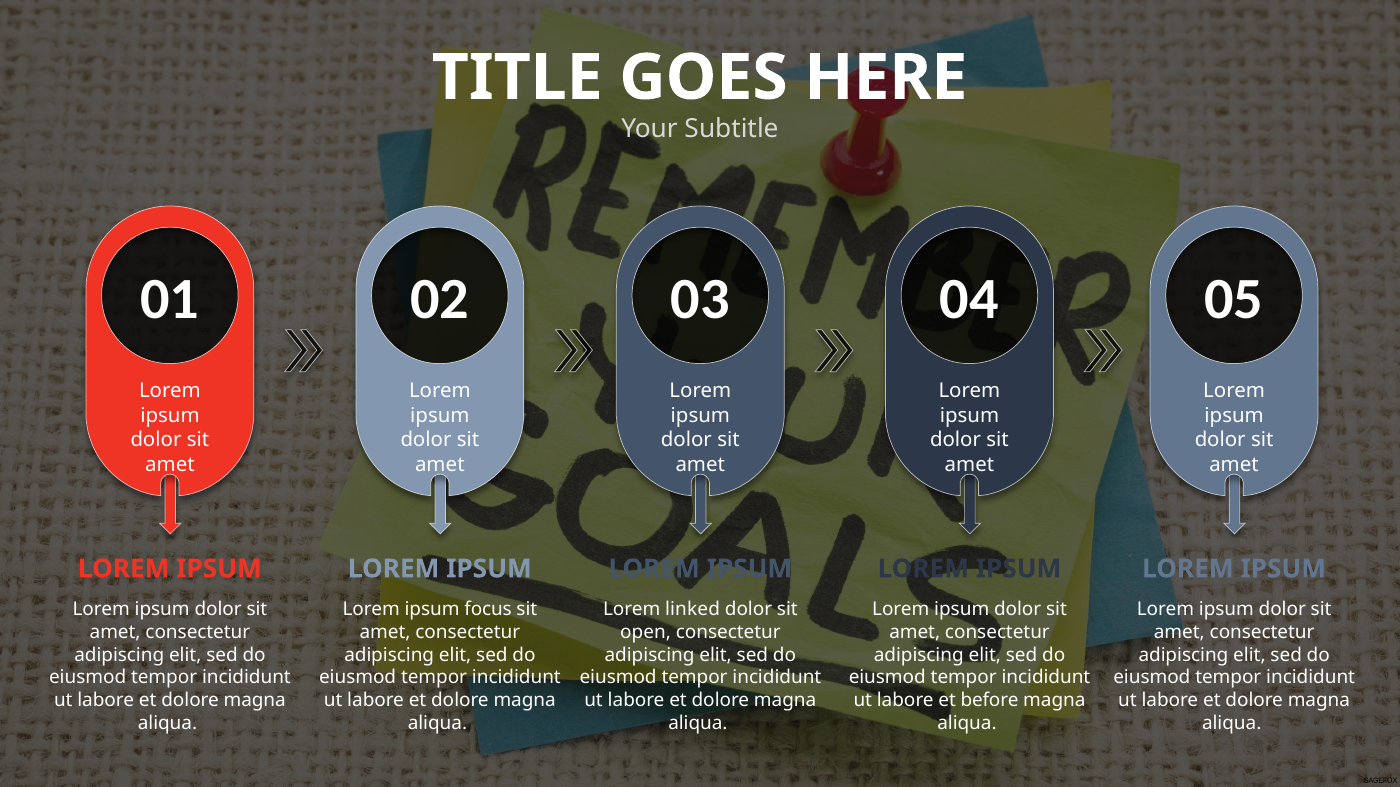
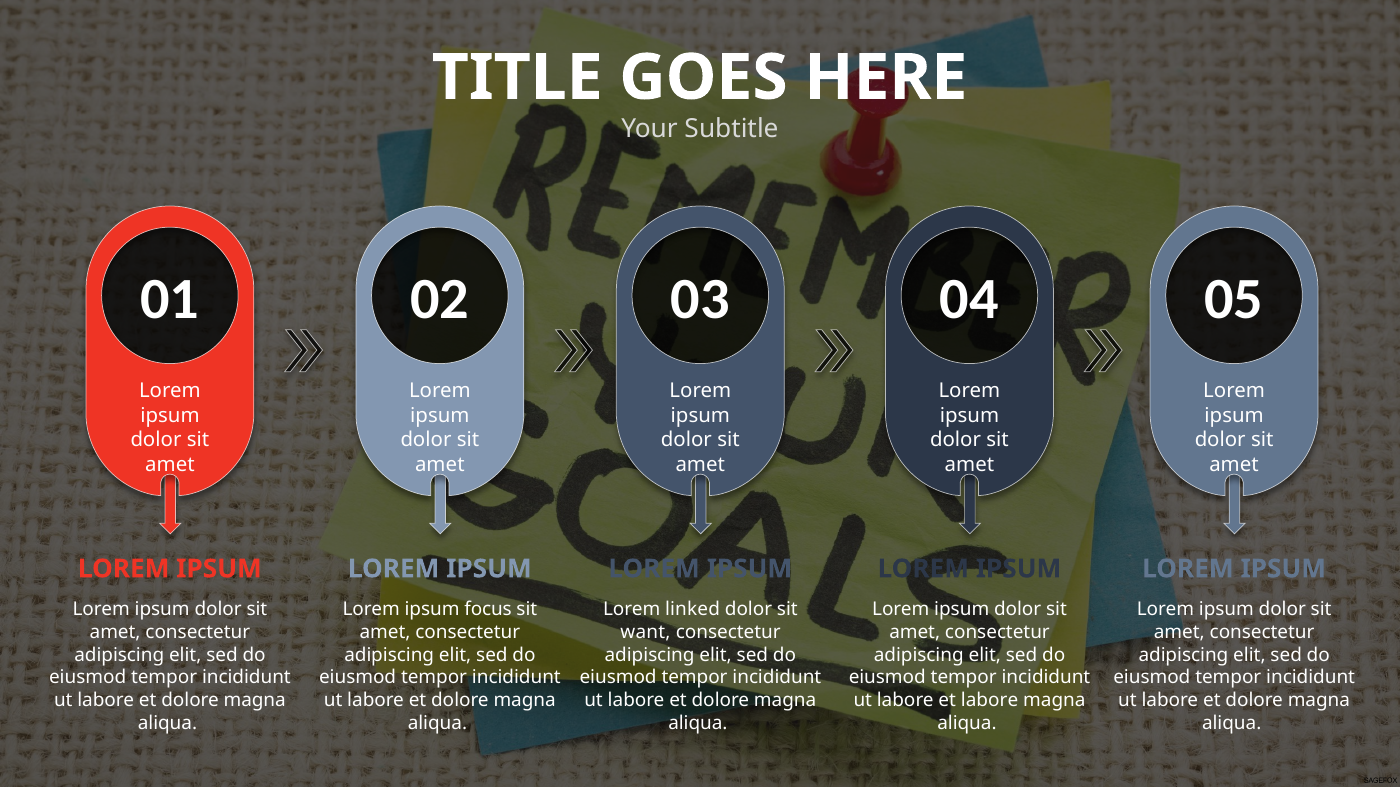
open: open -> want (645, 632)
et before: before -> labore (990, 701)
